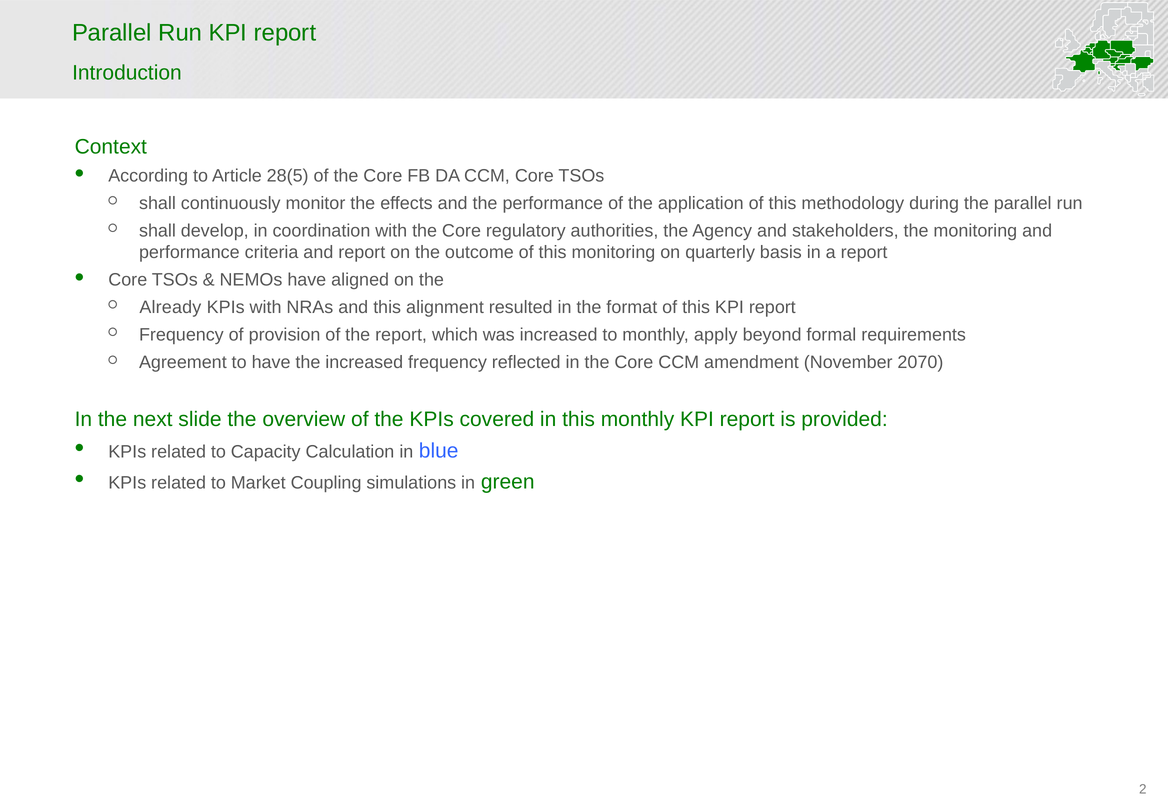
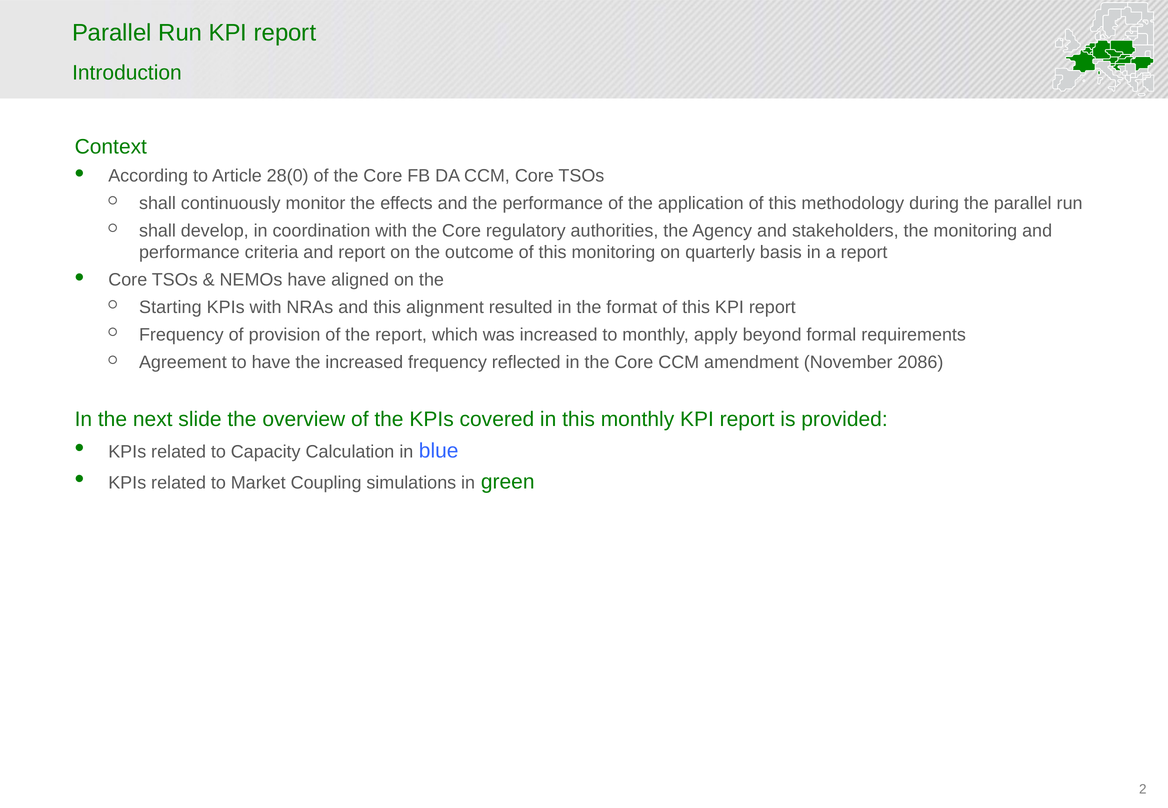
28(5: 28(5 -> 28(0 (288, 176)
Already: Already -> Starting (170, 308)
2070: 2070 -> 2086 (920, 363)
